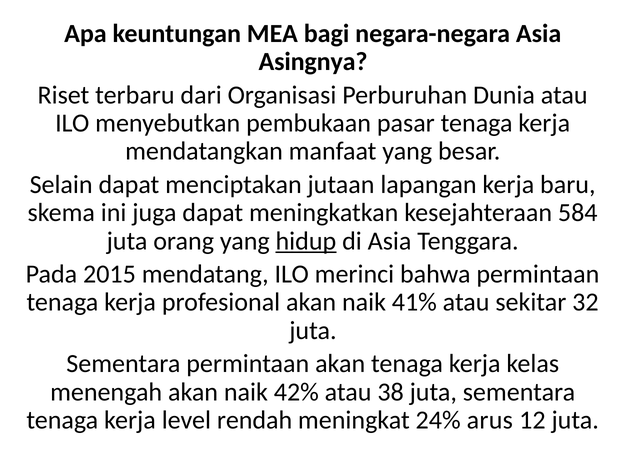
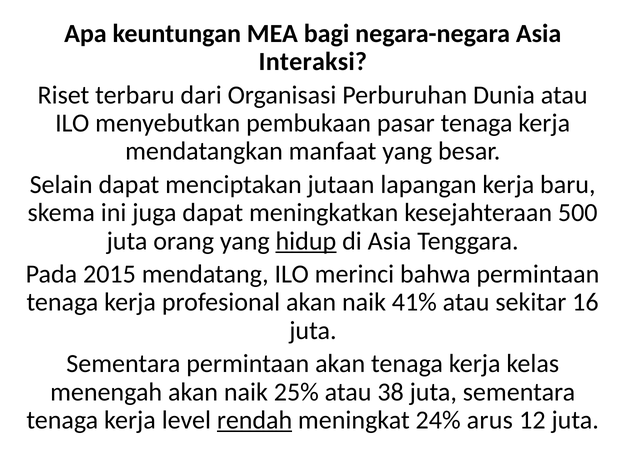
Asingnya: Asingnya -> Interaksi (313, 62)
584: 584 -> 500 (578, 213)
32: 32 -> 16 (585, 302)
42%: 42% -> 25% (296, 392)
rendah underline: none -> present (255, 420)
